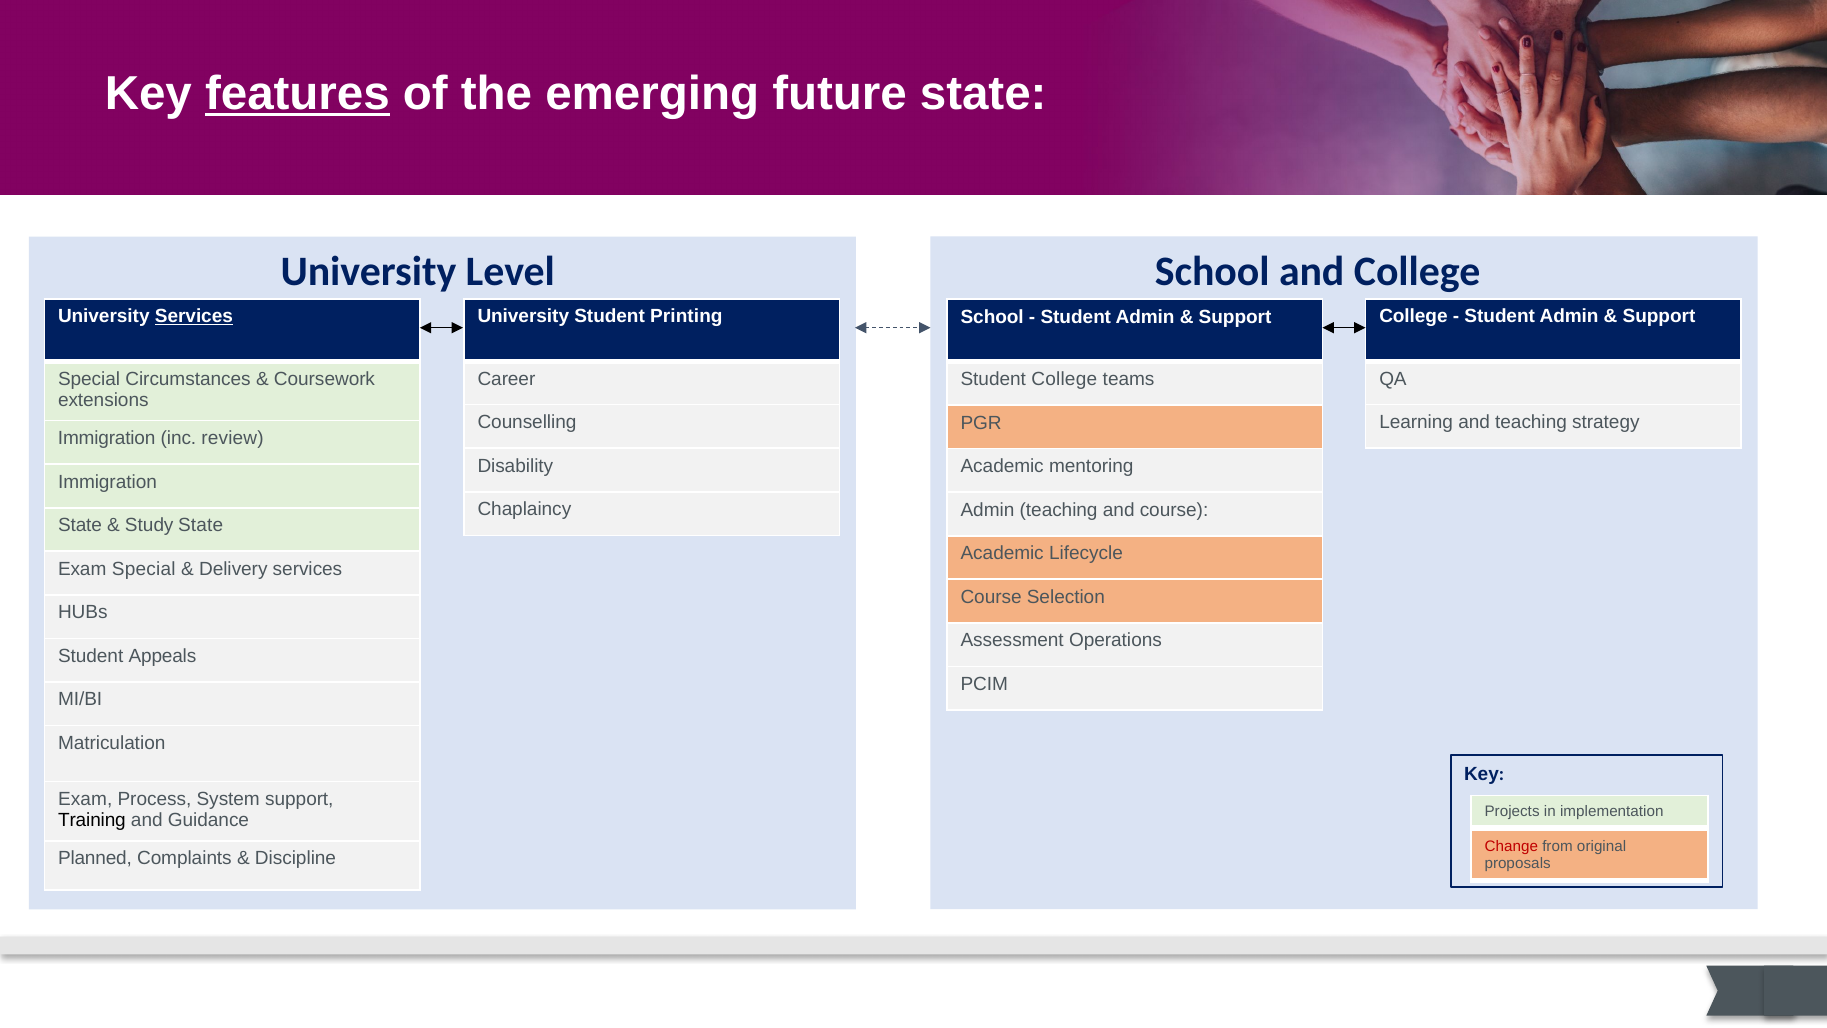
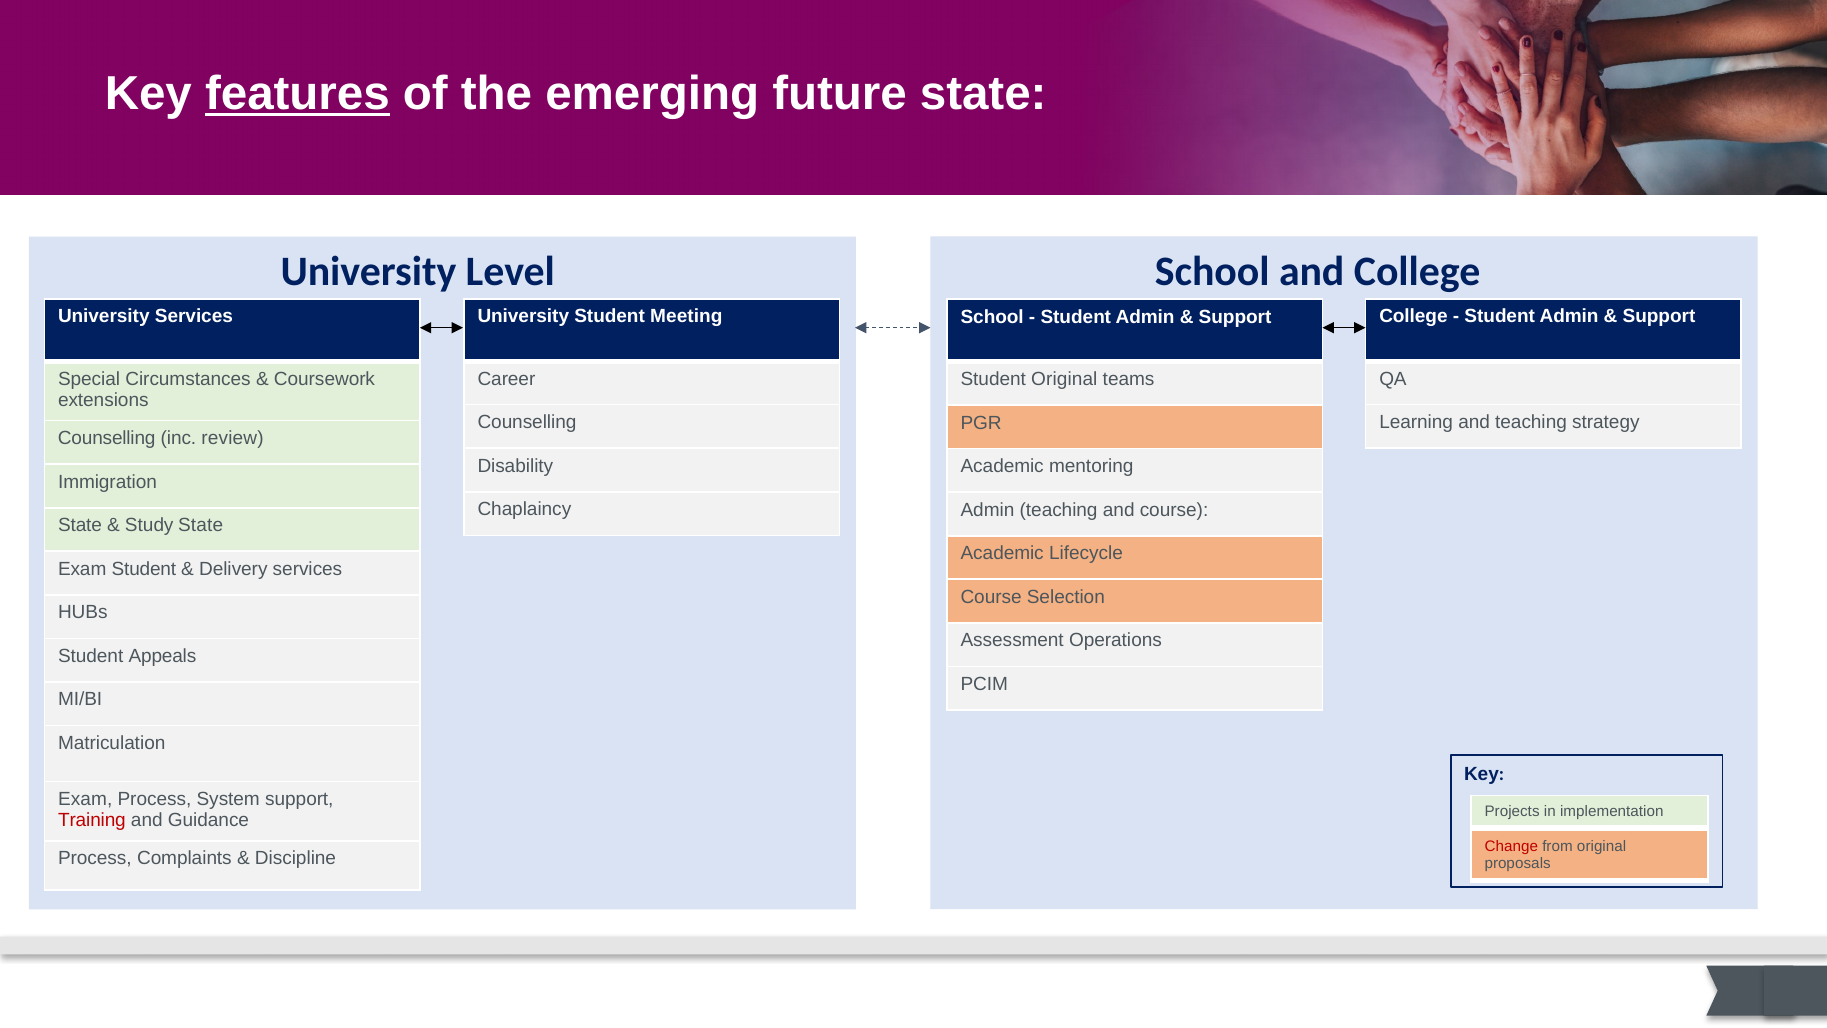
Services underline: present -> none (194, 316)
Printing: Printing -> Meeting (686, 316)
Student College: College -> Original (1064, 379)
Immigration: Immigration -> Counselling (107, 438)
Exam Special: Special -> Student (144, 569)
Training colour: black -> red (92, 820)
Planned: Planned -> Process (95, 858)
